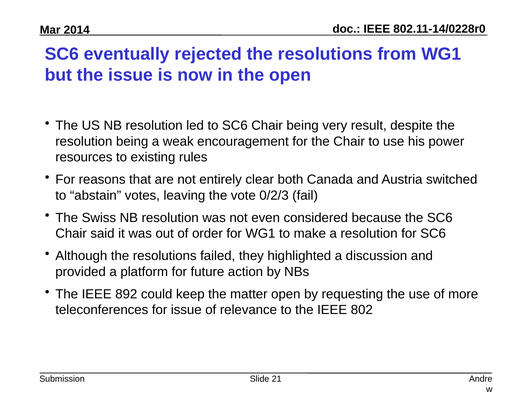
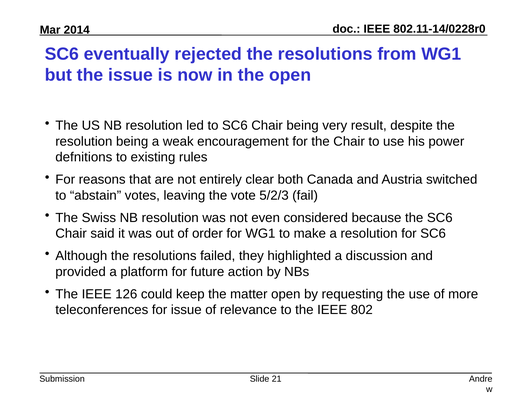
resources: resources -> defnitions (84, 157)
0/2/3: 0/2/3 -> 5/2/3 (274, 195)
892: 892 -> 126 (126, 294)
